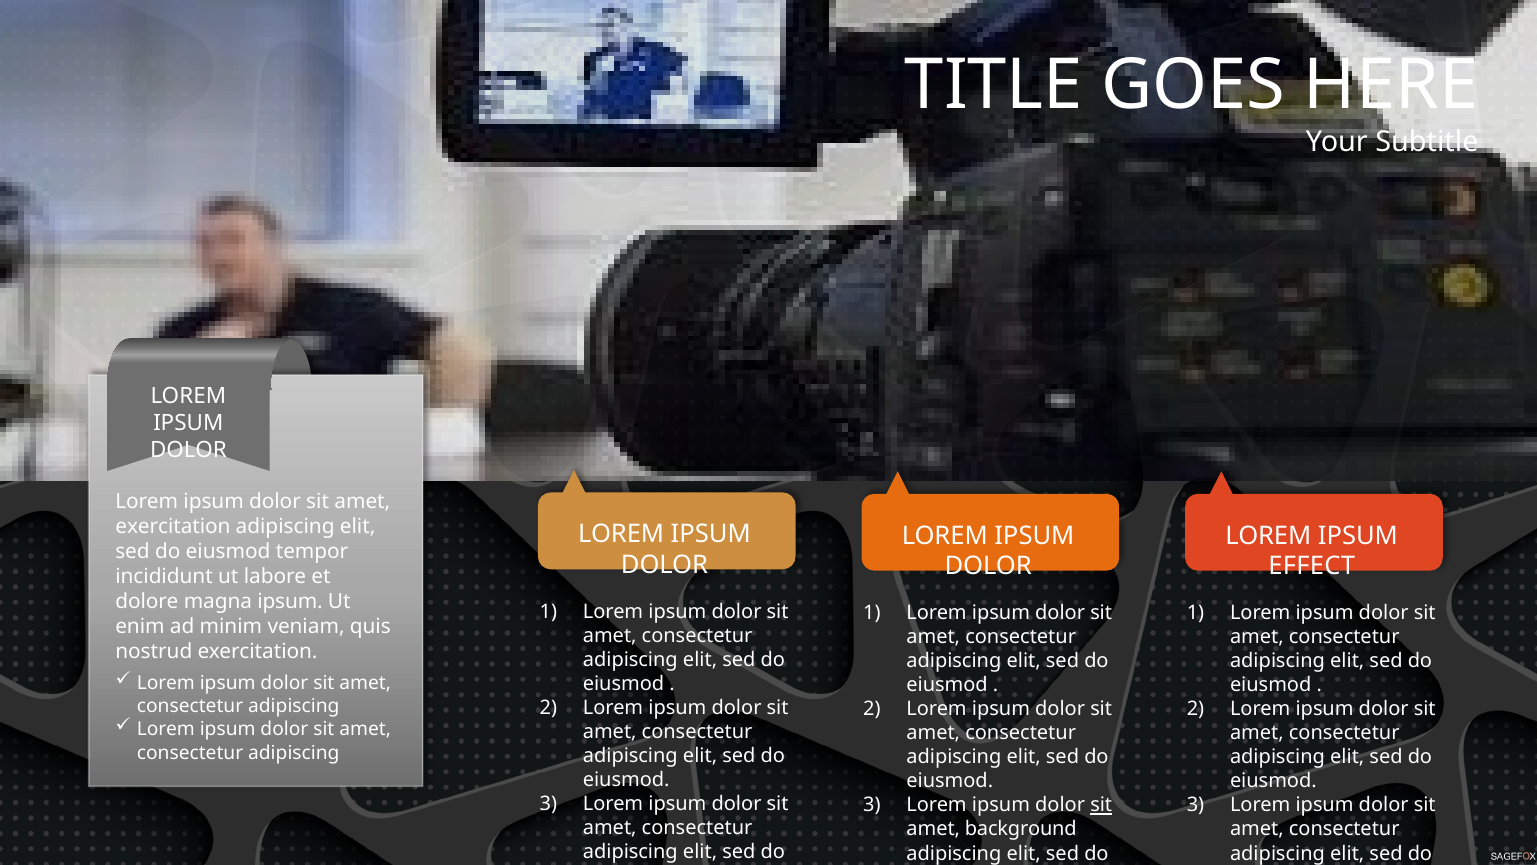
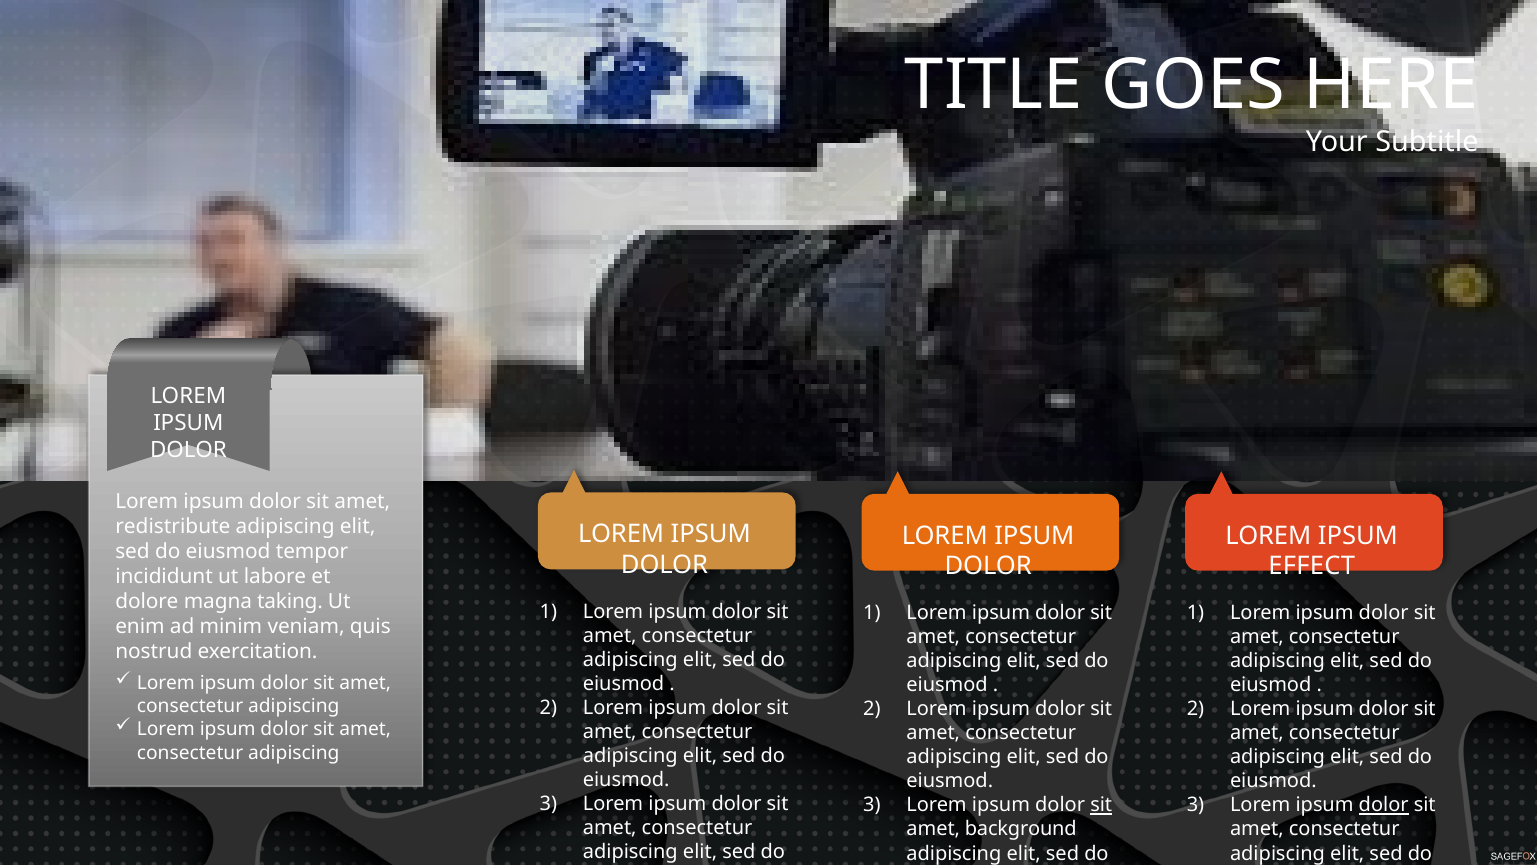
exercitation: exercitation -> redistribute (173, 527)
magna ipsum: ipsum -> taking (290, 602)
dolor underline: none -> present (1384, 805)
